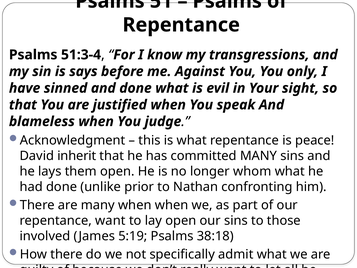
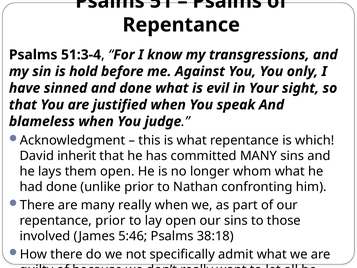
says: says -> hold (83, 71)
peace: peace -> which (315, 140)
many when: when -> really (135, 205)
repentance want: want -> prior (110, 220)
5:19: 5:19 -> 5:46 (133, 236)
